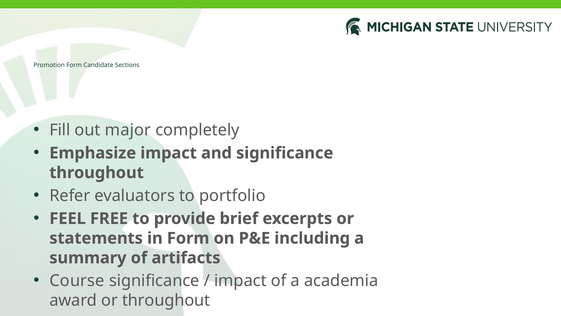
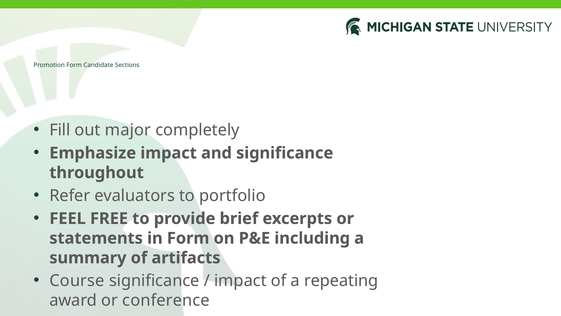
academia: academia -> repeating (341, 280)
or throughout: throughout -> conference (166, 300)
